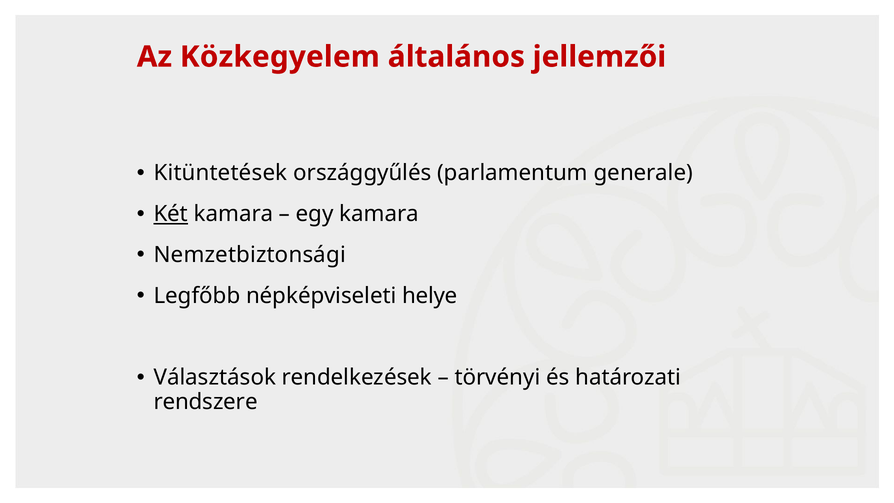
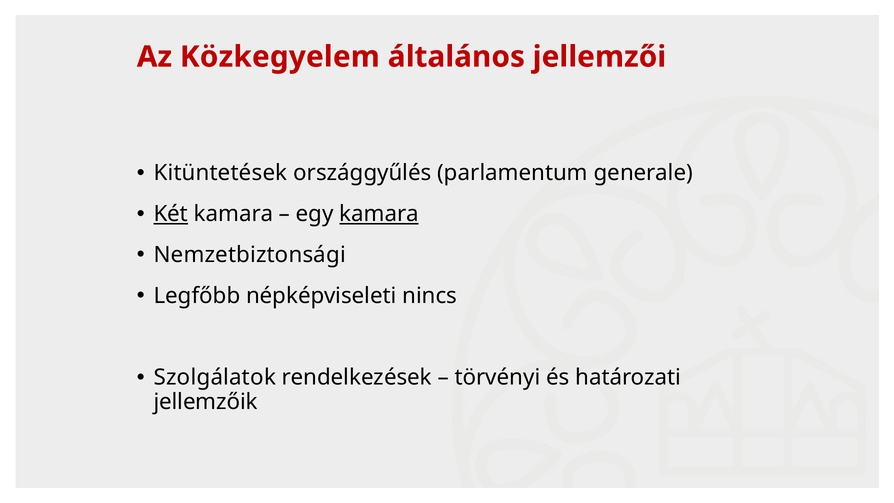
kamara underline: none -> present (379, 214)
helye: helye -> nincs (430, 296)
Választások: Választások -> Szolgálatok (215, 378)
rendszere: rendszere -> jellemzőik (206, 402)
